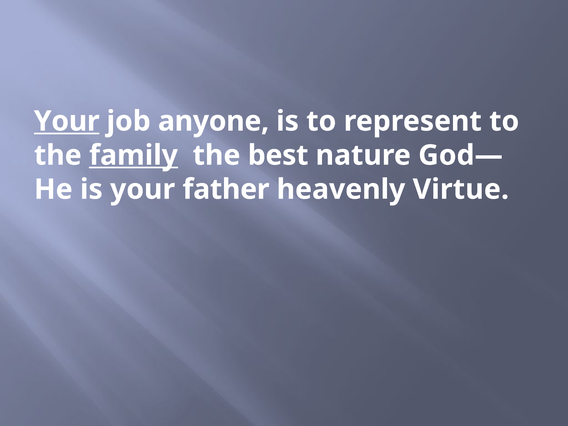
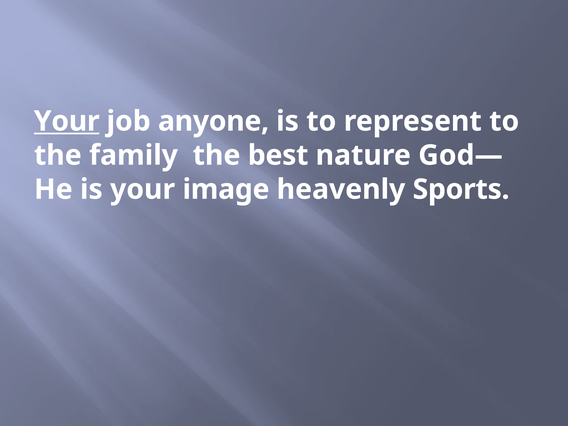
family underline: present -> none (133, 155)
father: father -> image (226, 189)
Virtue: Virtue -> Sports (461, 189)
